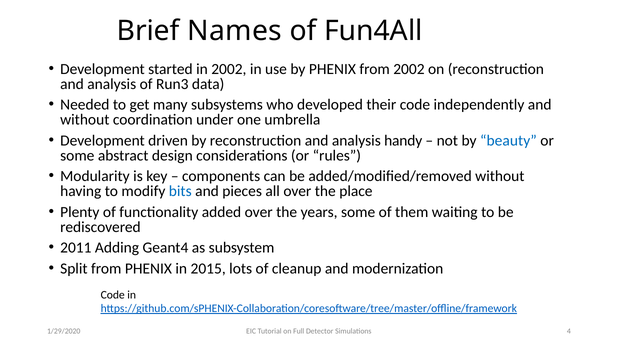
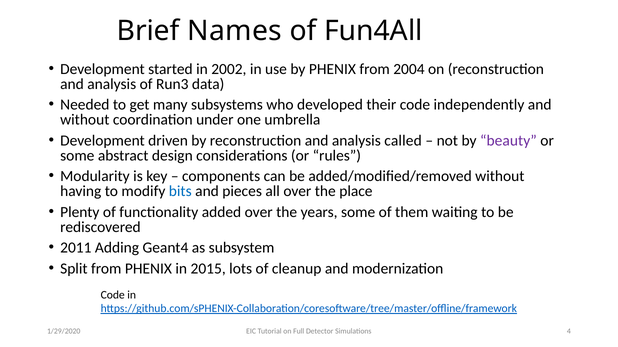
from 2002: 2002 -> 2004 (409, 69)
handy: handy -> called (403, 141)
beauty colour: blue -> purple (508, 141)
